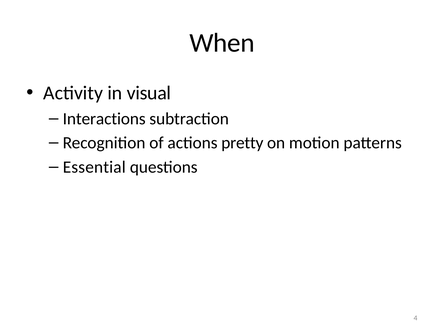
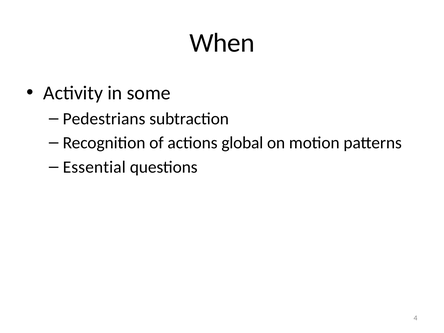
visual: visual -> some (149, 93)
Interactions: Interactions -> Pedestrians (104, 119)
pretty: pretty -> global (242, 143)
